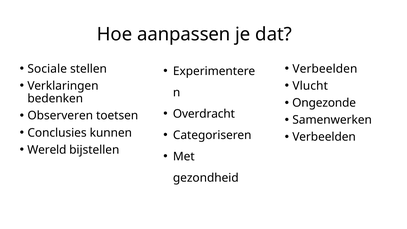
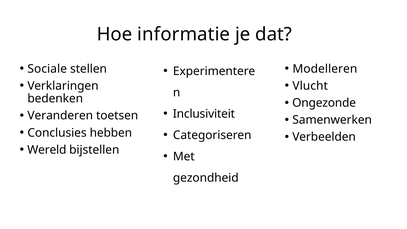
aanpassen: aanpassen -> informatie (184, 34)
Verbeelden: Verbeelden -> Modelleren (325, 69)
Overdracht: Overdracht -> Inclusiviteit (204, 114)
Observeren: Observeren -> Veranderen (60, 116)
kunnen: kunnen -> hebben (111, 133)
